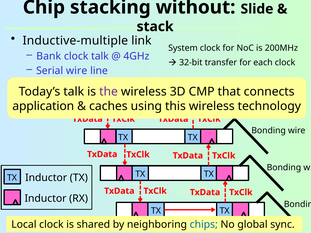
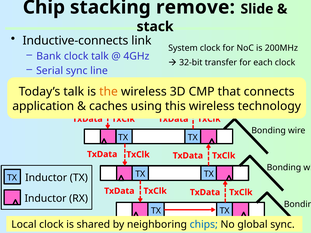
without: without -> remove (195, 7)
Inductive-multiple: Inductive-multiple -> Inductive-connects (75, 41)
Serial wire: wire -> sync (77, 71)
the colour: purple -> orange (109, 92)
